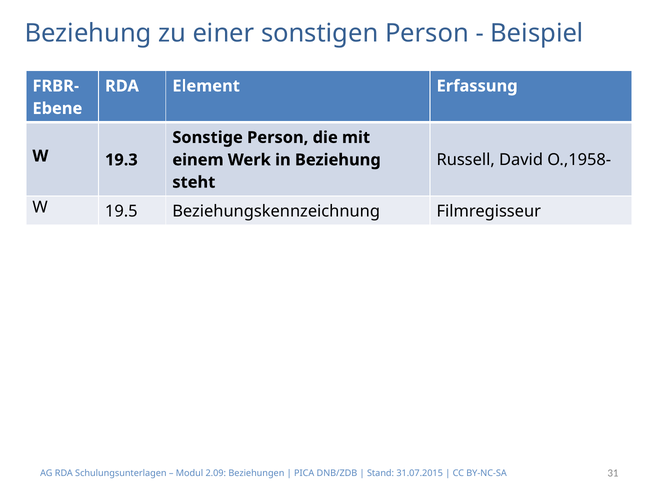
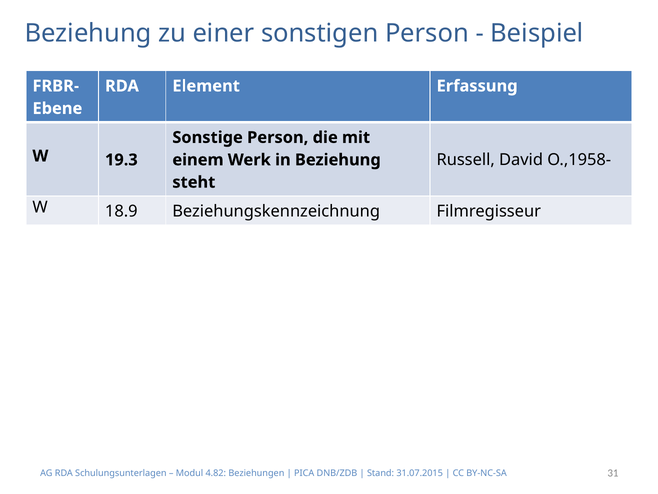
19.5: 19.5 -> 18.9 (121, 211)
2.09: 2.09 -> 4.82 (216, 473)
